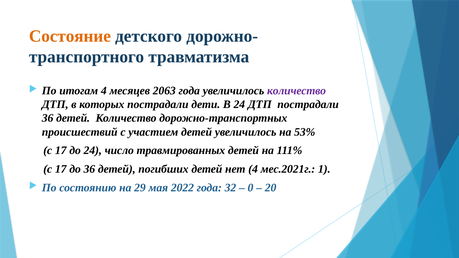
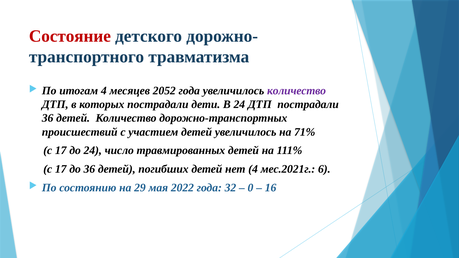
Состояние colour: orange -> red (70, 36)
2063: 2063 -> 2052 (164, 91)
53%: 53% -> 71% (305, 132)
1: 1 -> 6 (324, 169)
20: 20 -> 16 (271, 188)
